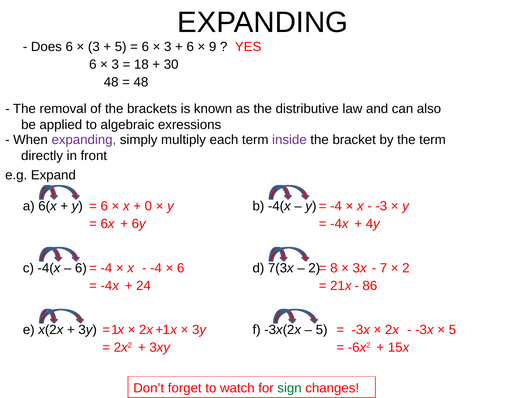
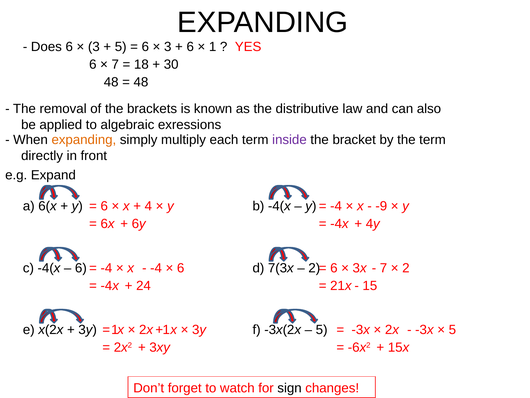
9: 9 -> 1 (213, 47)
3: 3 -> 7 (115, 64)
expanding colour: purple -> orange (84, 140)
0: 0 -> 4 (148, 206)
-3: -3 -> -9 (381, 206)
8: 8 -> 6 (334, 268)
86: 86 -> 15 (370, 285)
sign colour: green -> black (290, 388)
